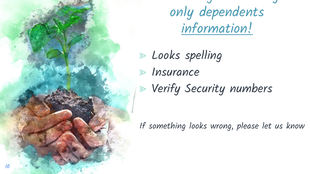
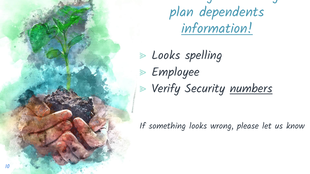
only: only -> plan (182, 12)
Insurance: Insurance -> Employee (175, 72)
numbers underline: none -> present (251, 89)
